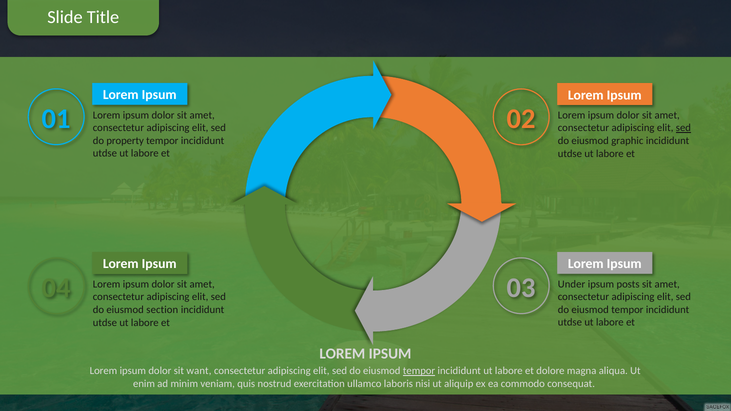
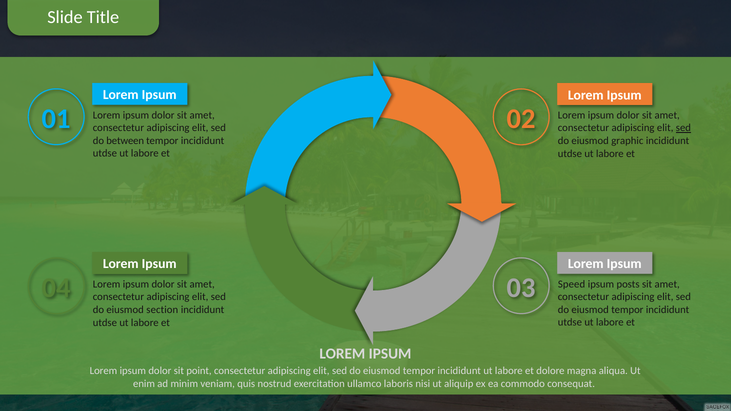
property: property -> between (125, 141)
Under: Under -> Speed (572, 284)
want: want -> point (199, 371)
tempor underline: present -> none (419, 371)
